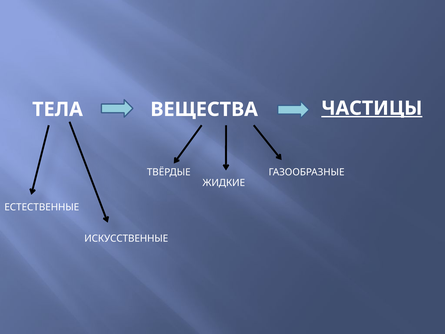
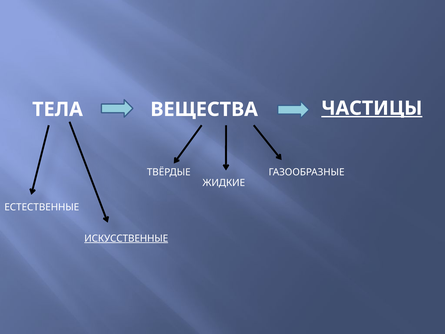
ИСКУССТВЕННЫЕ underline: none -> present (126, 238)
